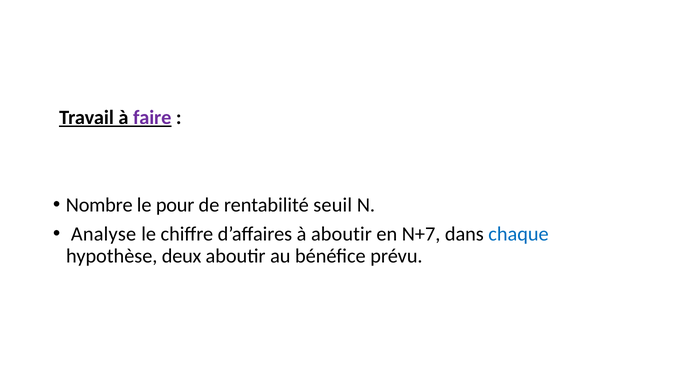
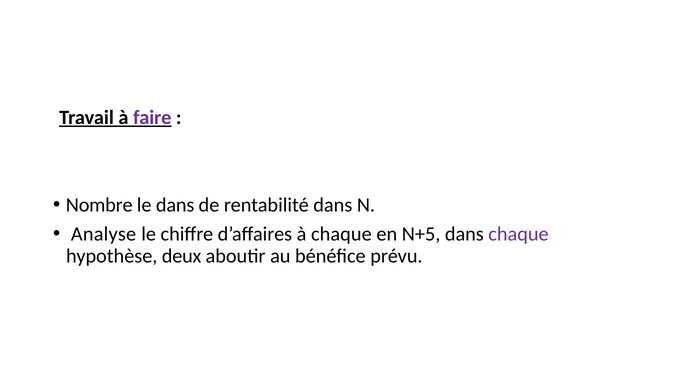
le pour: pour -> dans (175, 205)
rentabilité seuil: seuil -> dans (333, 205)
à aboutir: aboutir -> chaque (341, 234)
N+7: N+7 -> N+5 (421, 234)
chaque colour: blue -> purple (519, 234)
